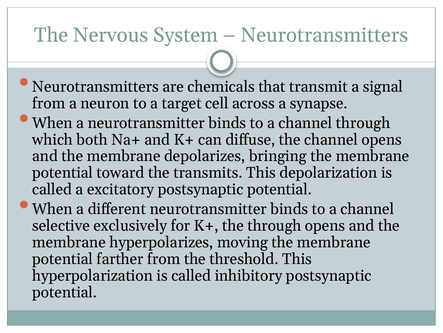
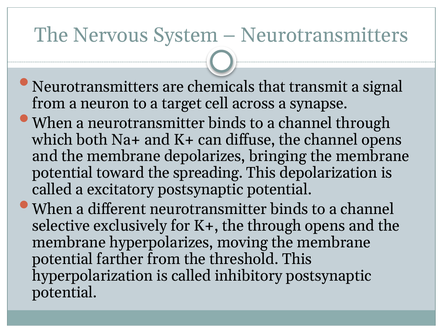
transmits: transmits -> spreading (208, 172)
